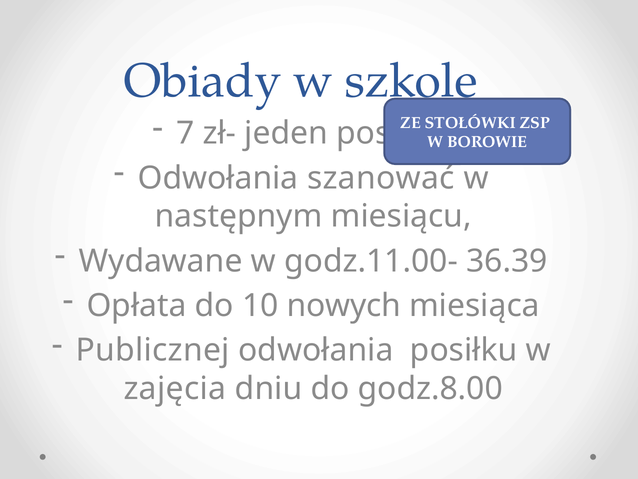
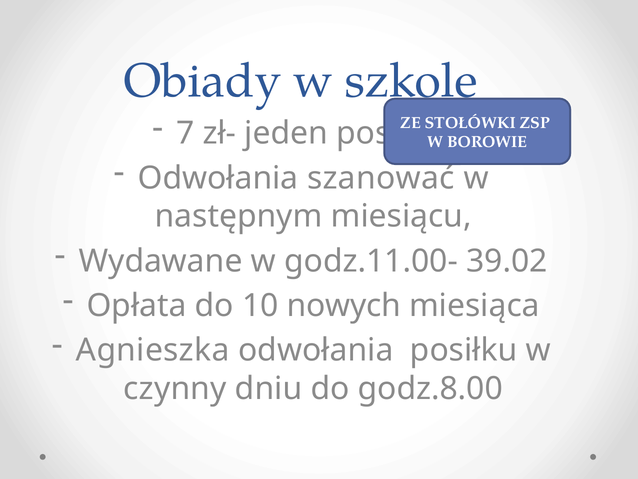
36.39: 36.39 -> 39.02 (507, 261)
Publicznej: Publicznej -> Agnieszka (153, 350)
zajęcia: zajęcia -> czynny (175, 388)
